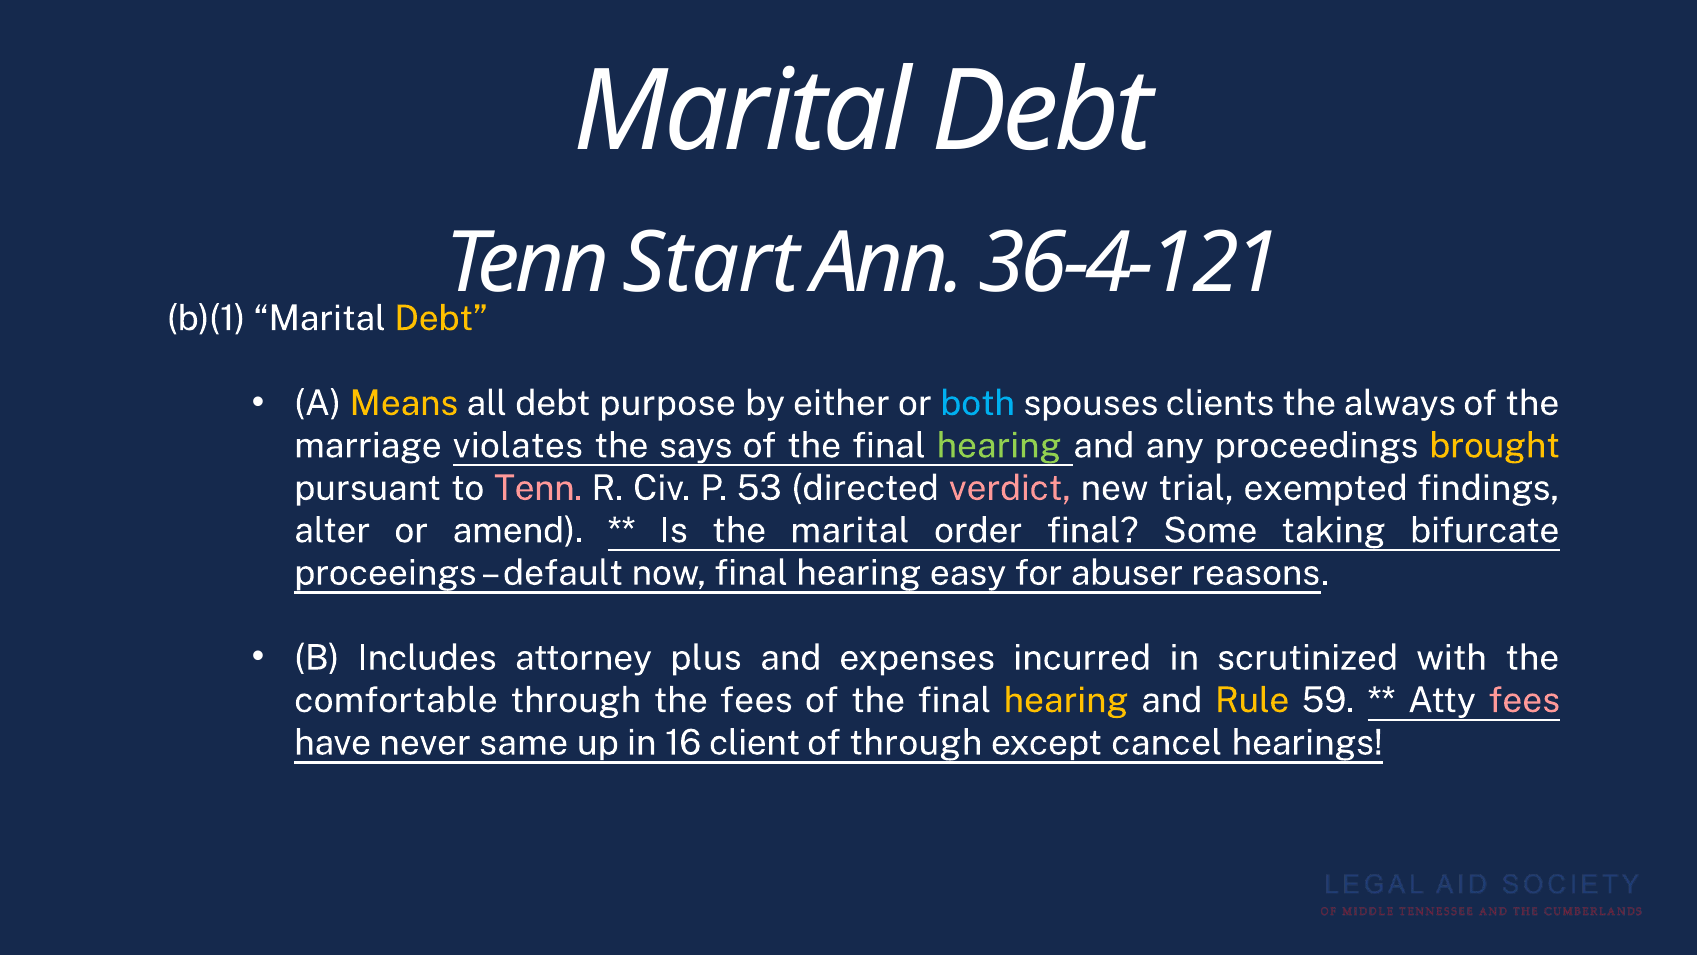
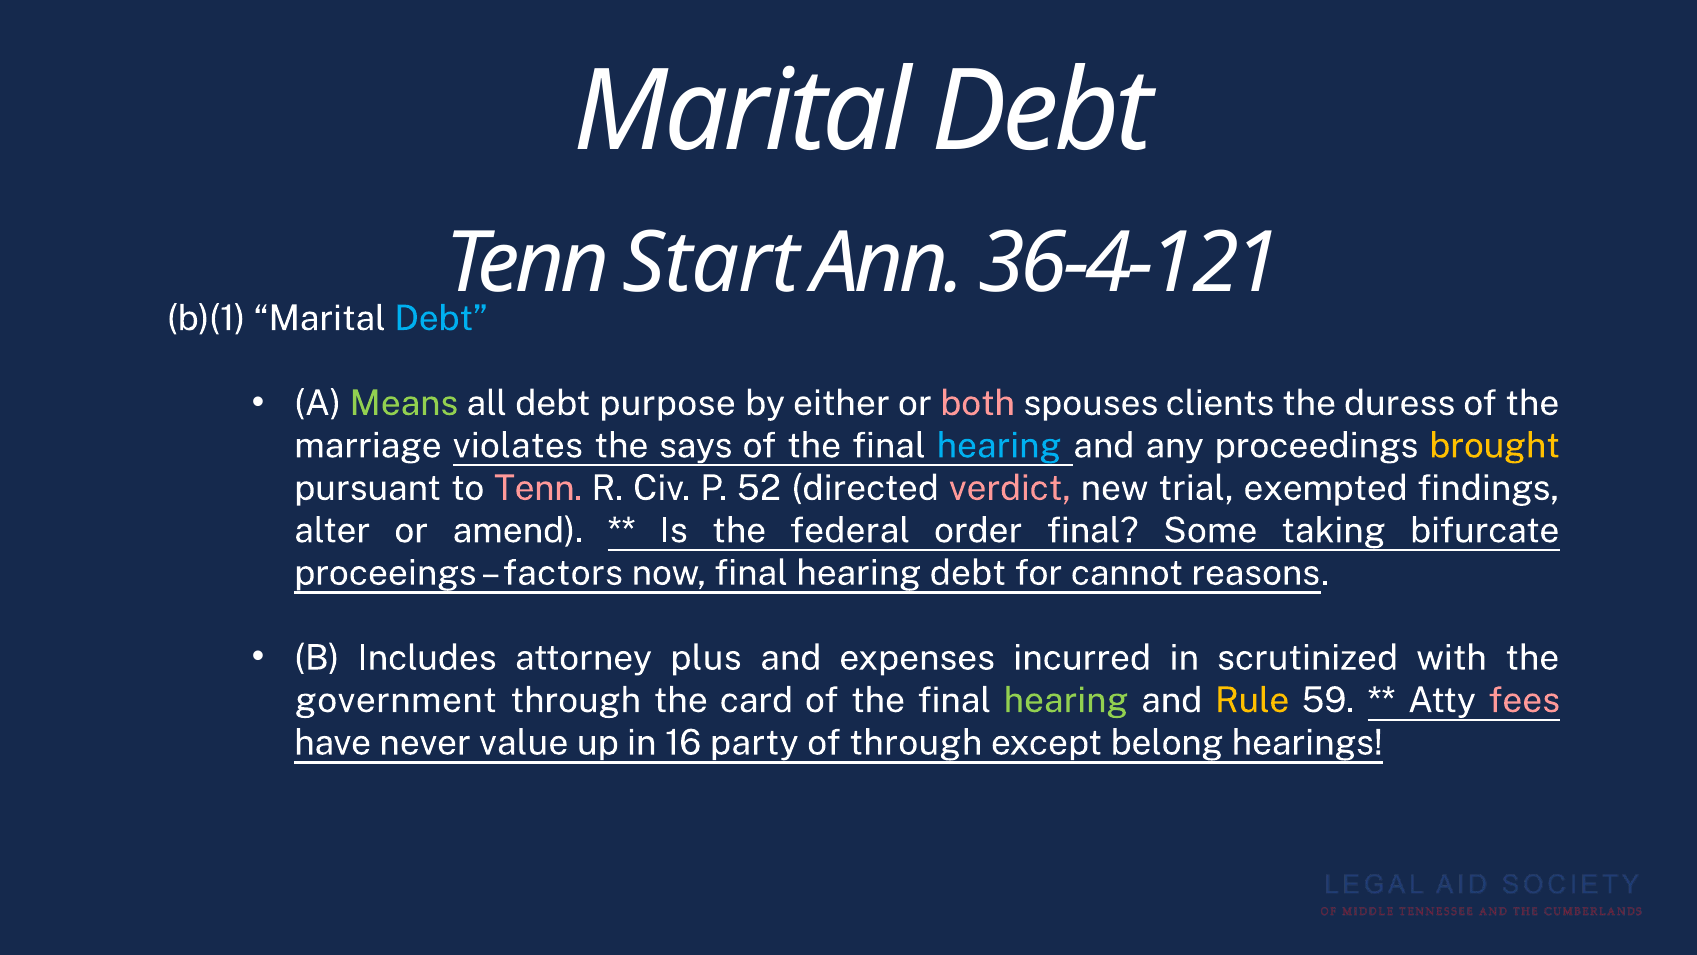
Debt colour: yellow -> light blue (441, 318)
Means colour: yellow -> light green (404, 403)
both colour: light blue -> pink (978, 403)
always: always -> duress (1400, 403)
hearing colour: light green -> light blue (999, 446)
53: 53 -> 52 (759, 488)
the marital: marital -> federal (850, 530)
default: default -> factors (563, 573)
hearing easy: easy -> debt (968, 573)
abuser: abuser -> cannot (1127, 573)
comfortable: comfortable -> government (396, 700)
the fees: fees -> card (756, 700)
hearing colour: yellow -> light green (1066, 700)
same: same -> value (524, 742)
client: client -> party (754, 742)
cancel: cancel -> belong (1167, 742)
